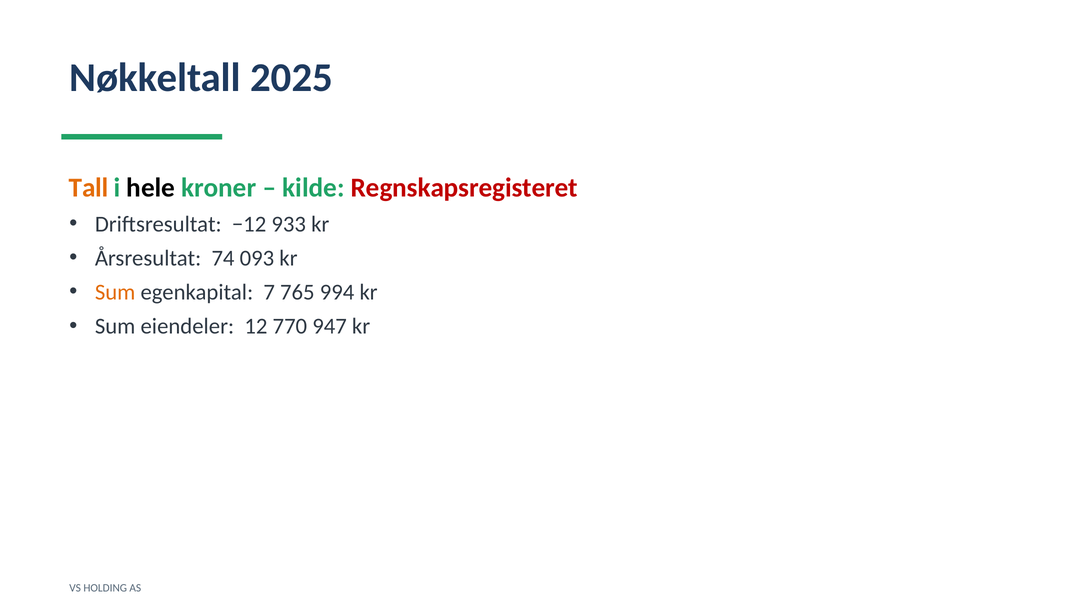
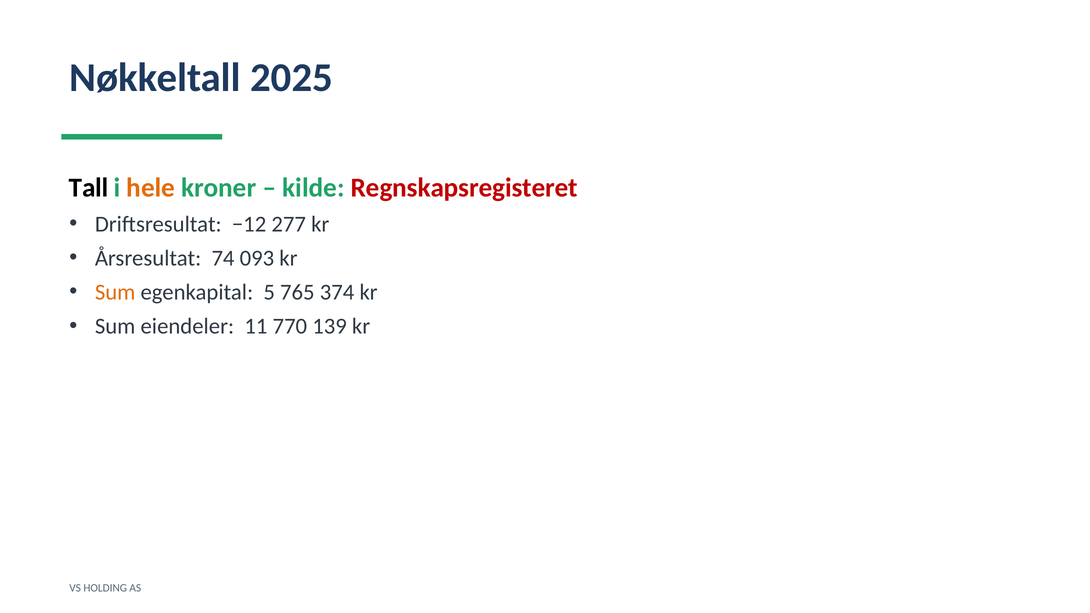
Tall colour: orange -> black (89, 188)
hele colour: black -> orange (151, 188)
933: 933 -> 277 (289, 224)
7: 7 -> 5 (269, 292)
994: 994 -> 374 (337, 292)
12: 12 -> 11 (256, 326)
947: 947 -> 139 (330, 326)
